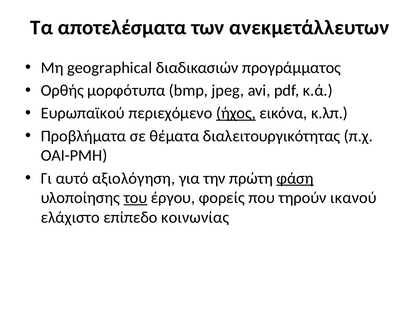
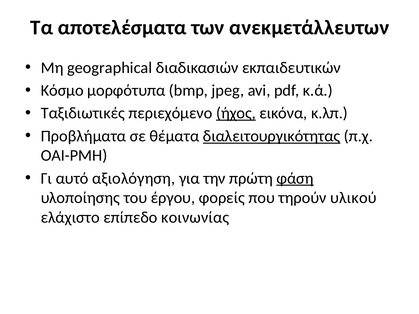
προγράμματος: προγράμματος -> εκπαιδευτικών (291, 68)
Ορθής: Ορθής -> Κόσμο (62, 91)
Ευρωπαϊκού: Ευρωπαϊκού -> Ταξιδιωτικές (83, 113)
διαλειτουργικότητας underline: none -> present (272, 136)
του underline: present -> none (135, 198)
ικανού: ικανού -> υλικού (354, 198)
